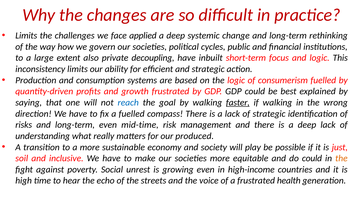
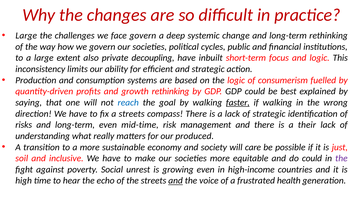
Limits: Limits -> Large (26, 36)
face applied: applied -> govern (143, 36)
growth frustrated: frustrated -> rethinking (171, 92)
a fuelled: fuelled -> streets (132, 114)
is a deep: deep -> their (307, 125)
play: play -> care (253, 147)
the colour: orange -> purple (341, 159)
and underline: none -> present (176, 181)
